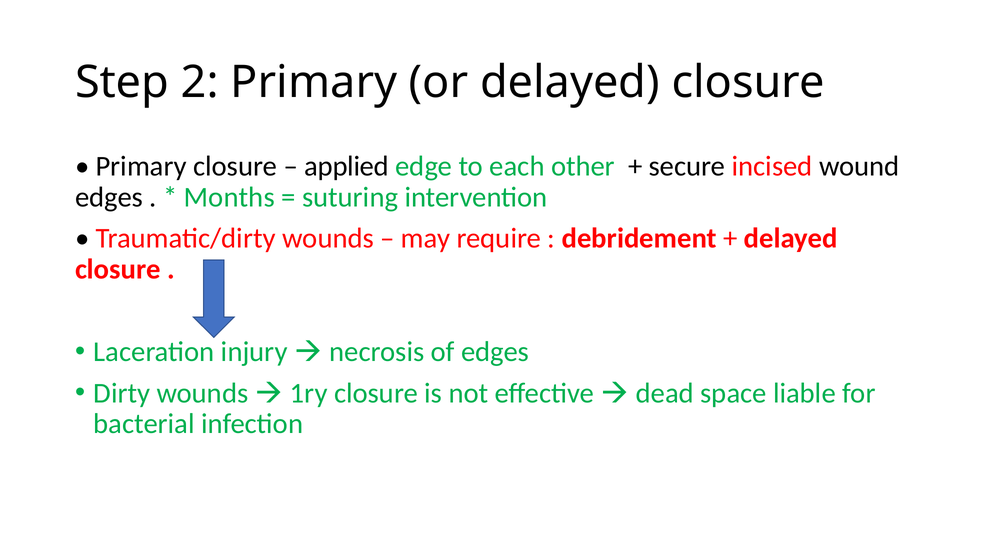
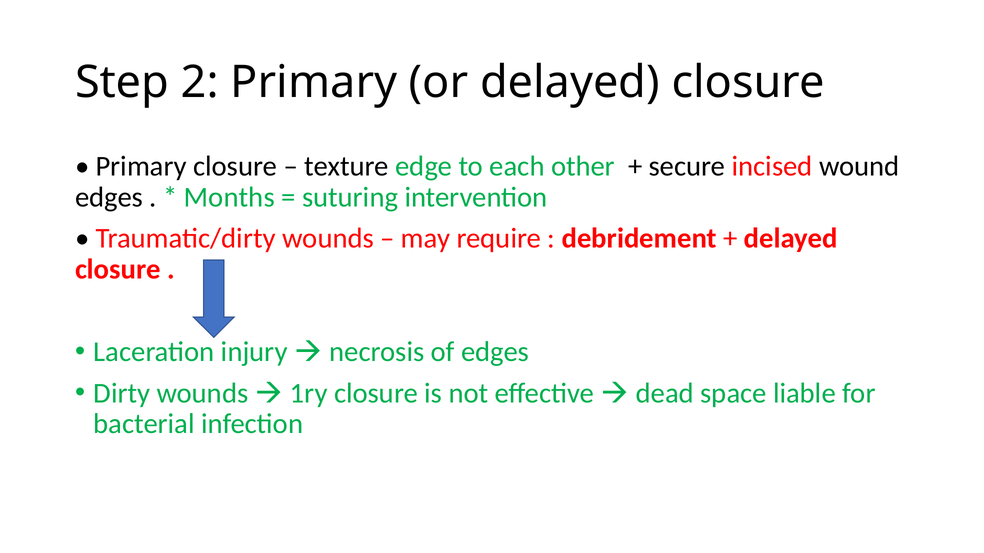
applied: applied -> texture (347, 166)
